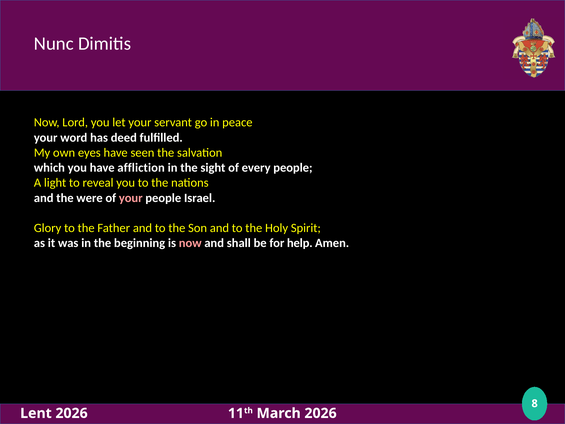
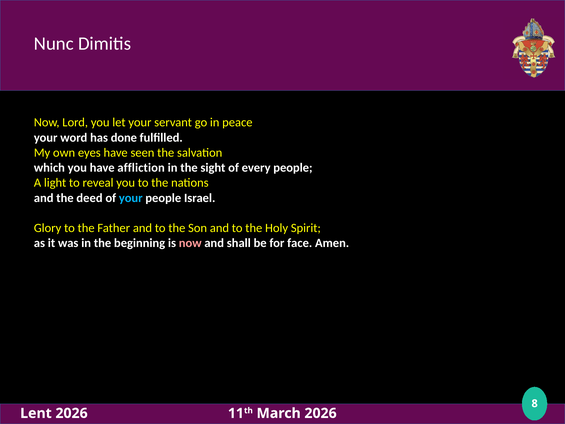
deed: deed -> done (124, 138)
were: were -> deed (89, 198)
your colour: pink -> light blue (131, 198)
help: help -> face (300, 243)
